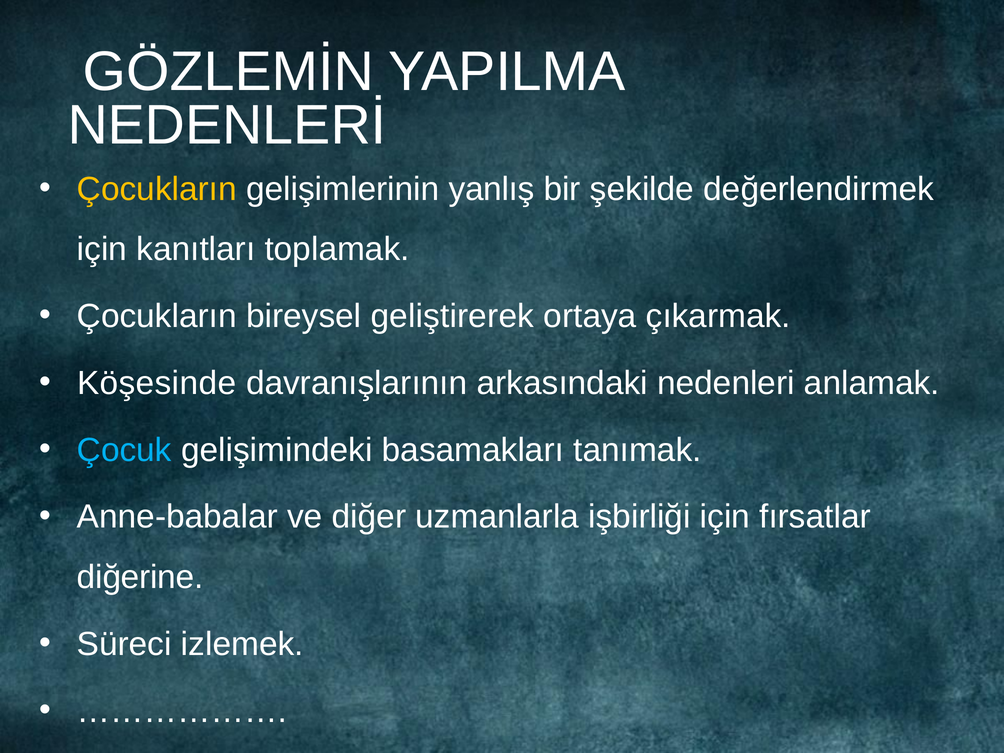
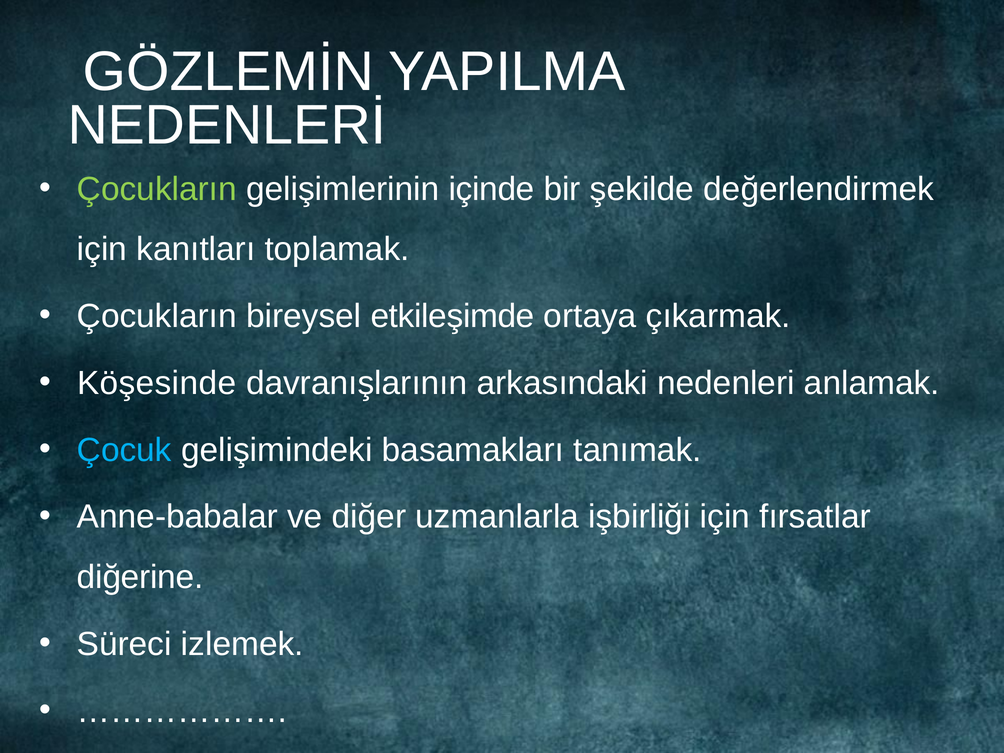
Çocukların colour: yellow -> light green (157, 189)
yanlış: yanlış -> içinde (492, 189)
geliştirerek: geliştirerek -> etkileşimde (453, 316)
